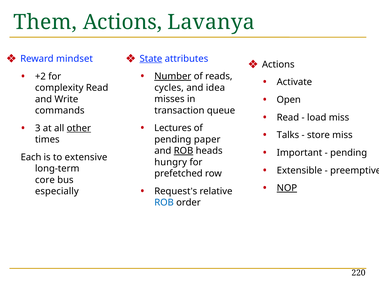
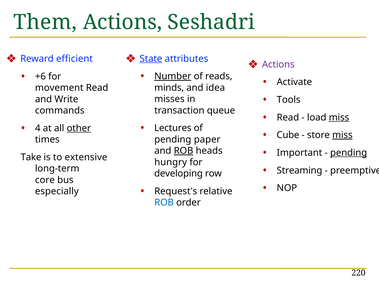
Lavanya: Lavanya -> Seshadri (211, 22)
mindset: mindset -> efficient (74, 59)
Actions colour: black -> purple (278, 64)
+2: +2 -> +6 (40, 76)
cycles: cycles -> minds (169, 88)
complexity: complexity -> movement (59, 88)
Open: Open -> Tools (289, 100)
miss underline: none -> present (339, 117)
3: 3 -> 4 (38, 128)
Talks: Talks -> Cube (288, 135)
miss underline: none -> present (342, 135)
pending underline: none -> present (349, 153)
Each: Each -> Take (31, 157)
Extensible: Extensible -> Streaming (300, 171)
prefetched: prefetched -> developing (179, 174)
NOP underline: present -> none (287, 188)
